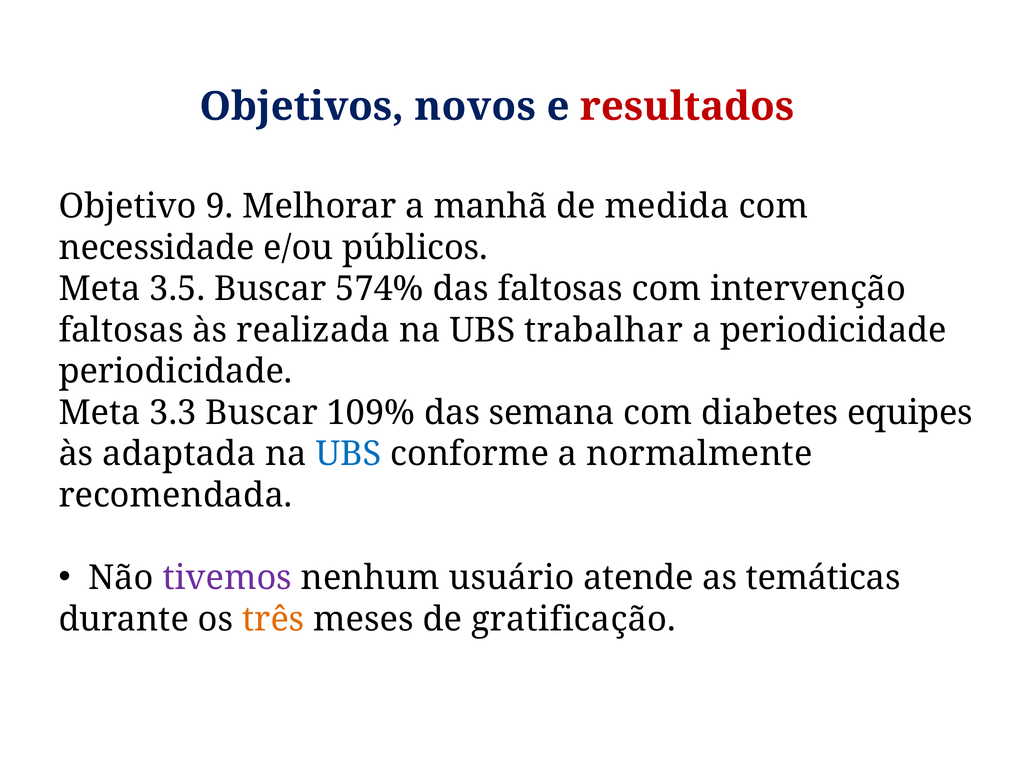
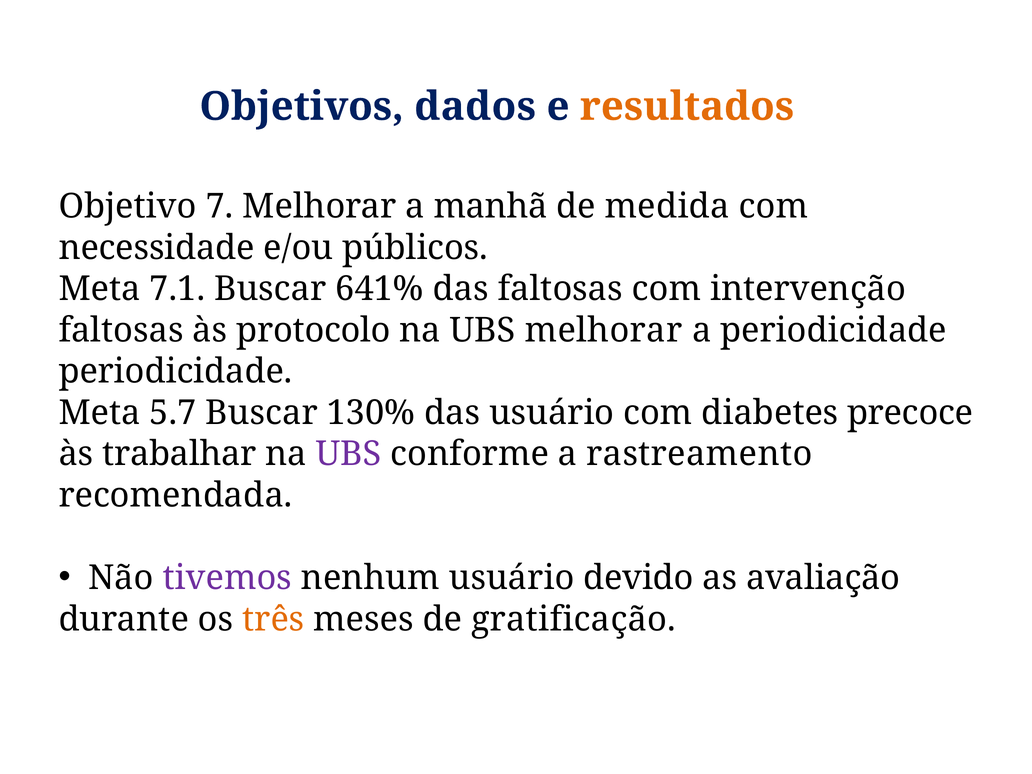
novos: novos -> dados (475, 107)
resultados colour: red -> orange (687, 107)
9: 9 -> 7 (220, 206)
3.5: 3.5 -> 7.1 (177, 289)
574%: 574% -> 641% (380, 289)
realizada: realizada -> protocolo (313, 330)
UBS trabalhar: trabalhar -> melhorar (604, 330)
3.3: 3.3 -> 5.7 (173, 413)
109%: 109% -> 130% (371, 413)
das semana: semana -> usuário (552, 413)
equipes: equipes -> precoce (910, 413)
adaptada: adaptada -> trabalhar (179, 454)
UBS colour: blue -> purple (349, 454)
normalmente: normalmente -> rastreamento (699, 454)
atende: atende -> devido (638, 578)
temáticas: temáticas -> avaliação (823, 578)
